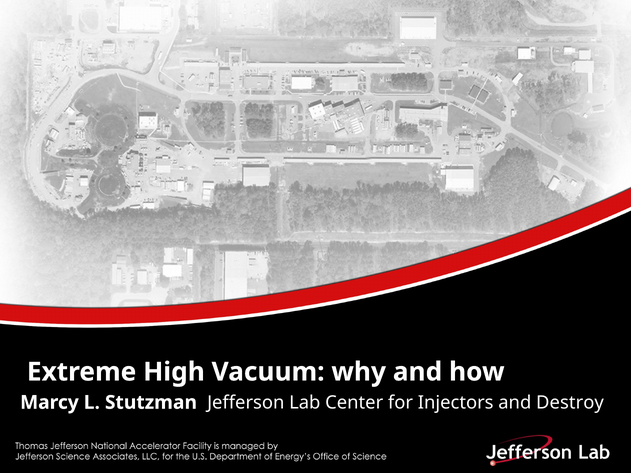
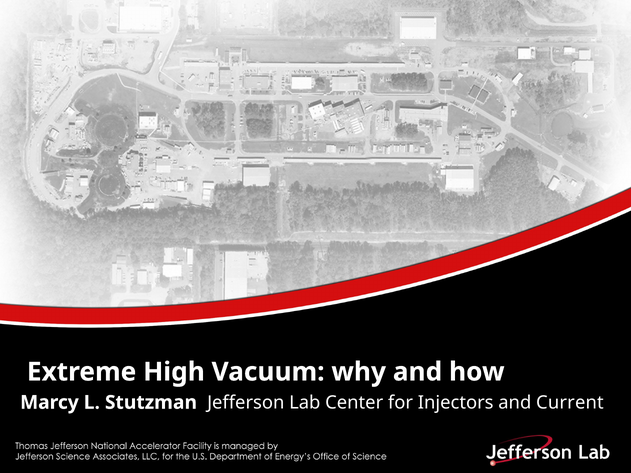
Destroy: Destroy -> Current (570, 403)
